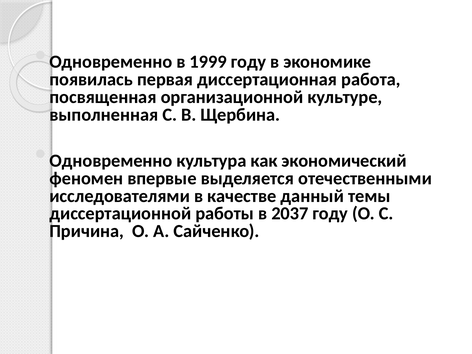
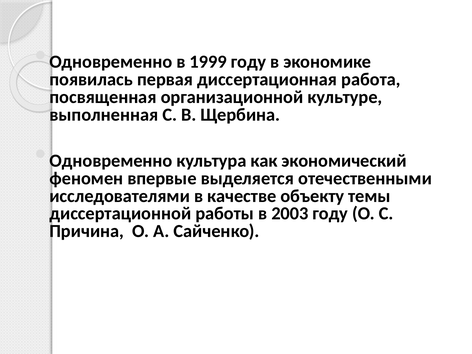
данный: данный -> объекту (312, 196)
2037: 2037 -> 2003 (290, 214)
